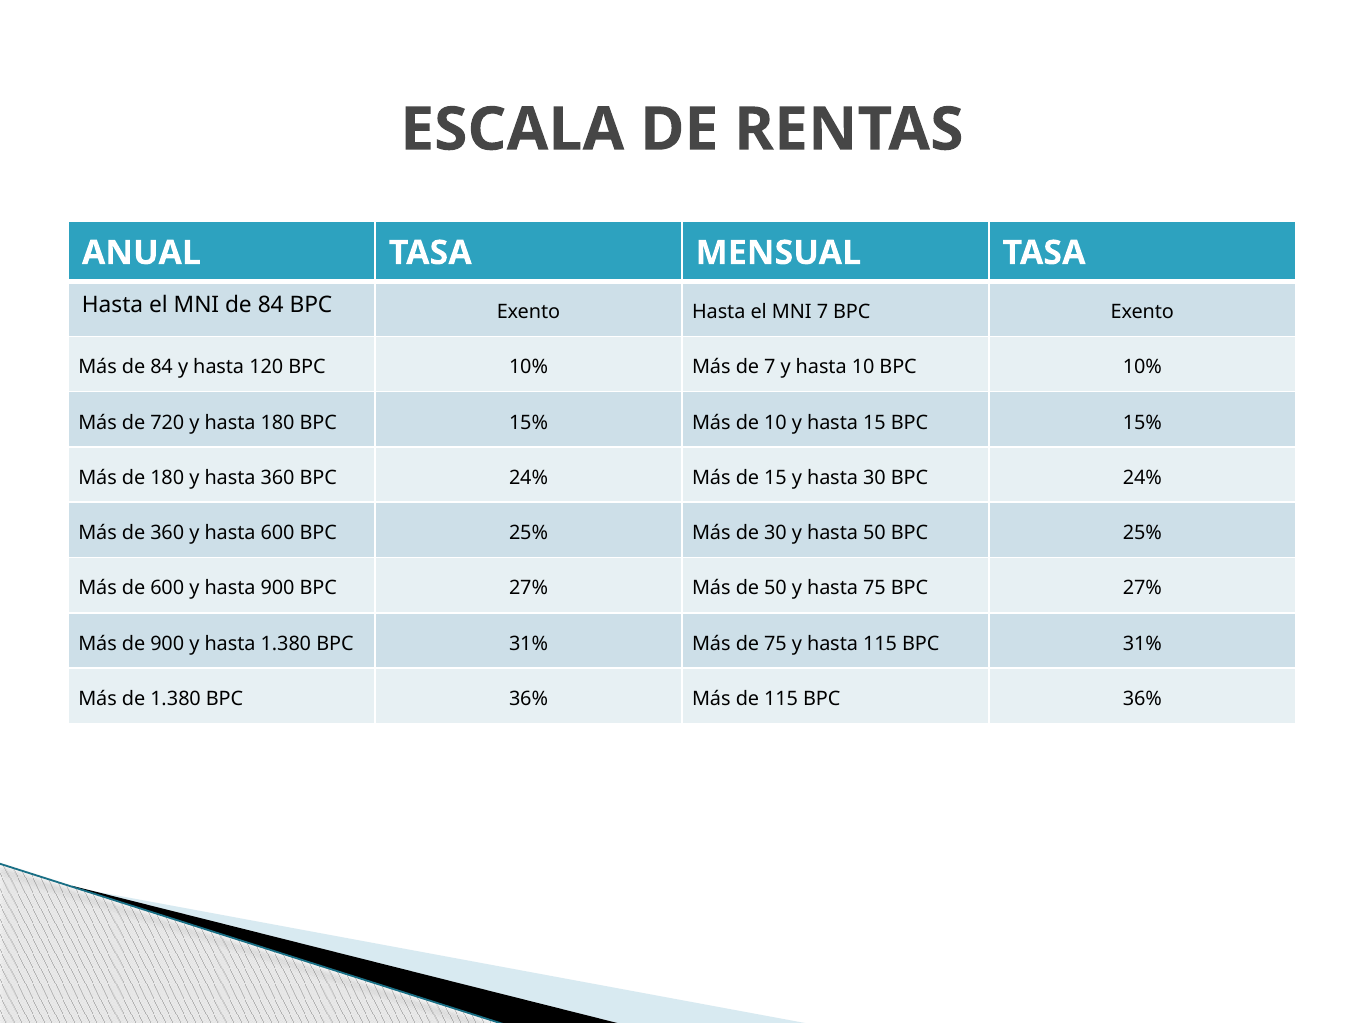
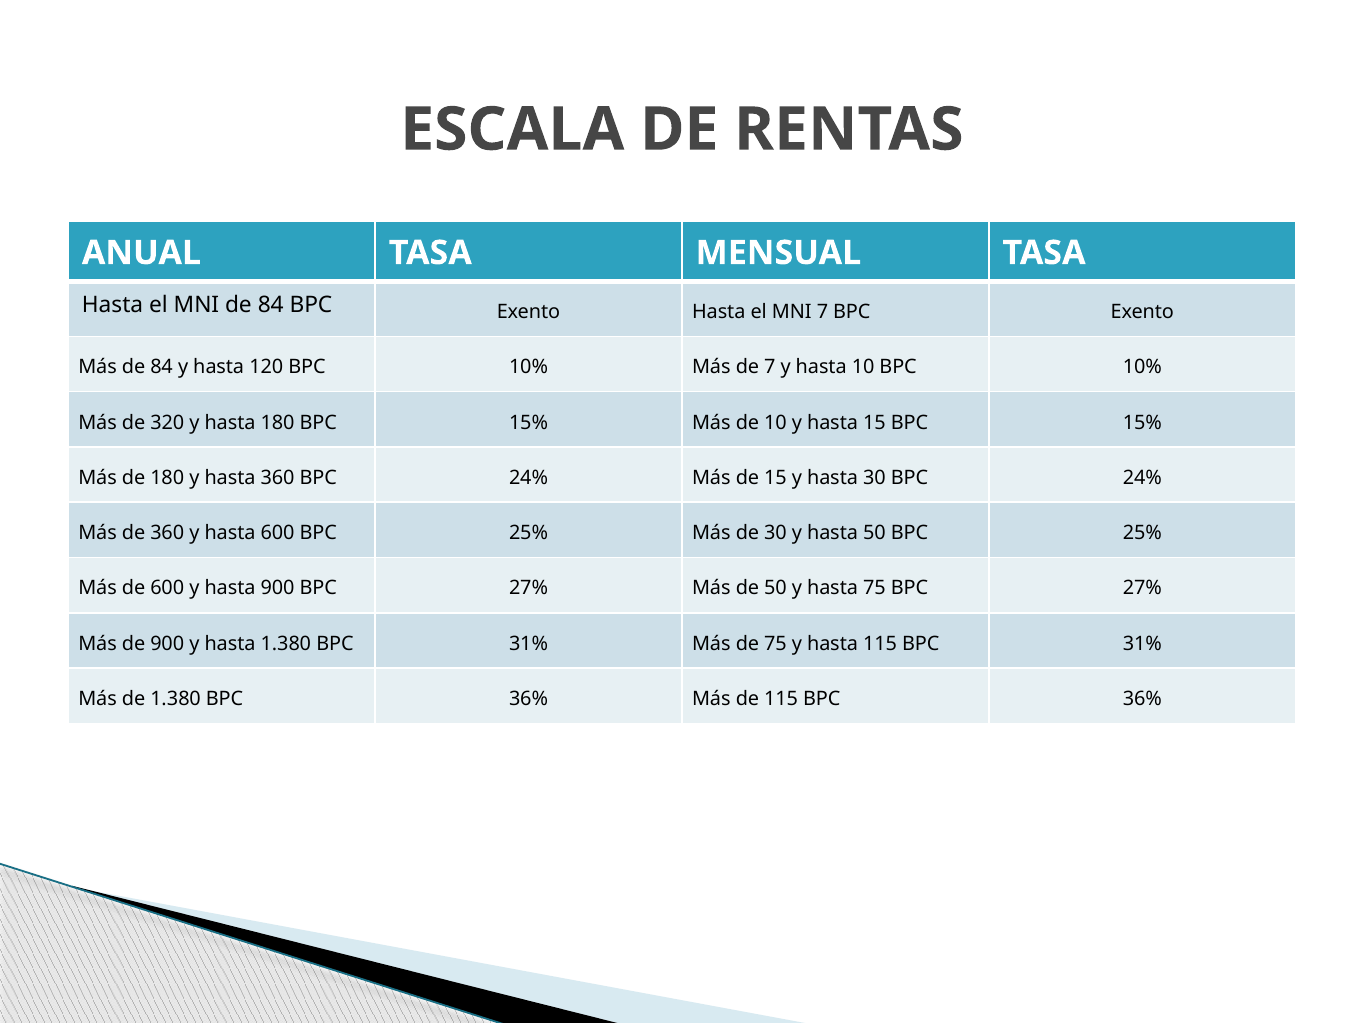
720: 720 -> 320 (167, 422)
